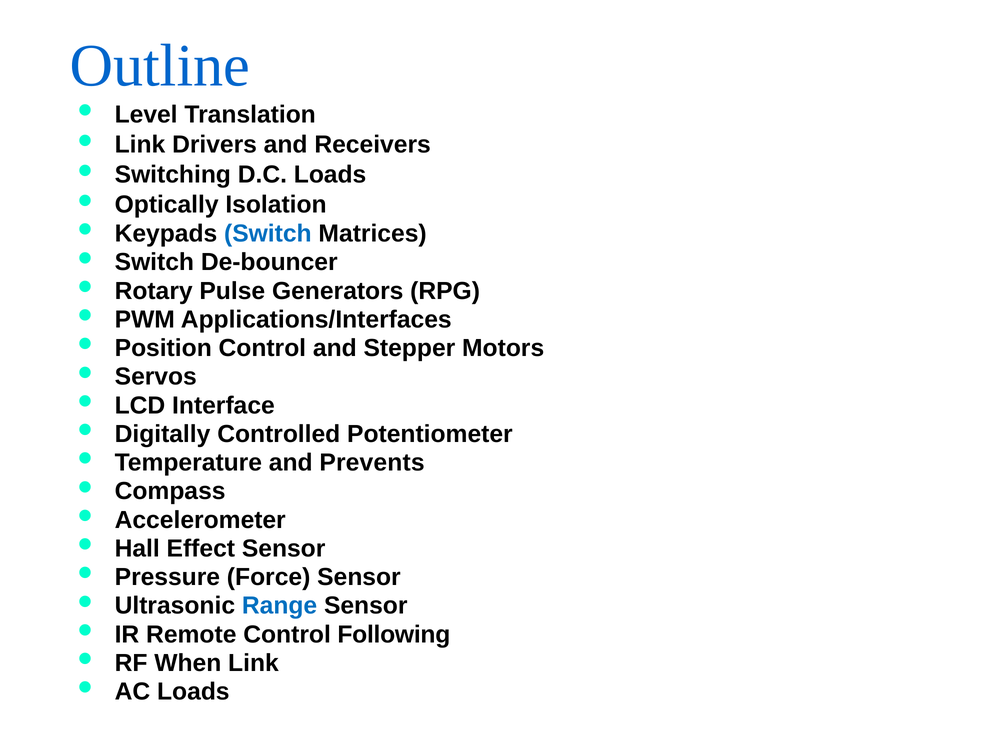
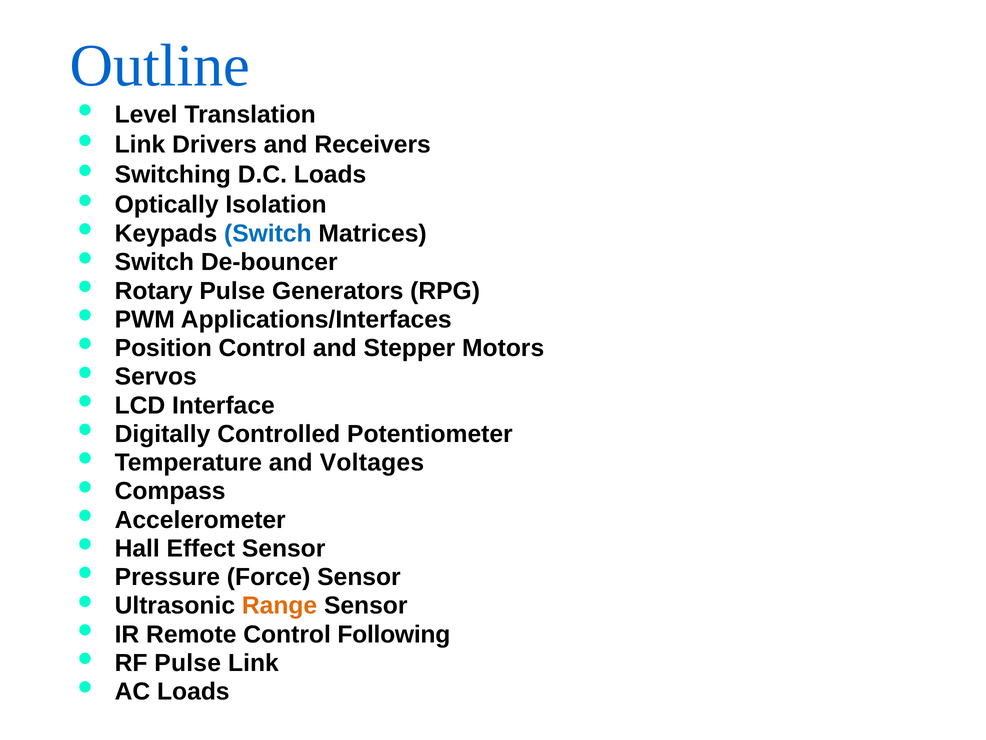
Prevents: Prevents -> Voltages (372, 462)
Range colour: blue -> orange (280, 605)
RF When: When -> Pulse (188, 663)
